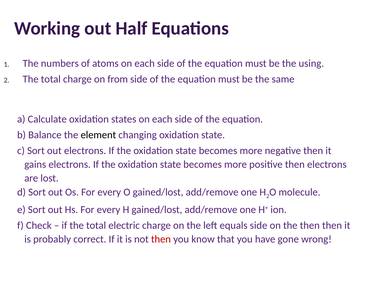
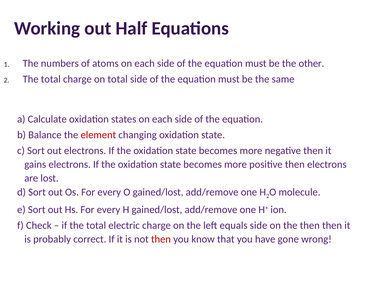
using: using -> other (311, 63)
on from: from -> total (118, 79)
element colour: black -> red (98, 135)
